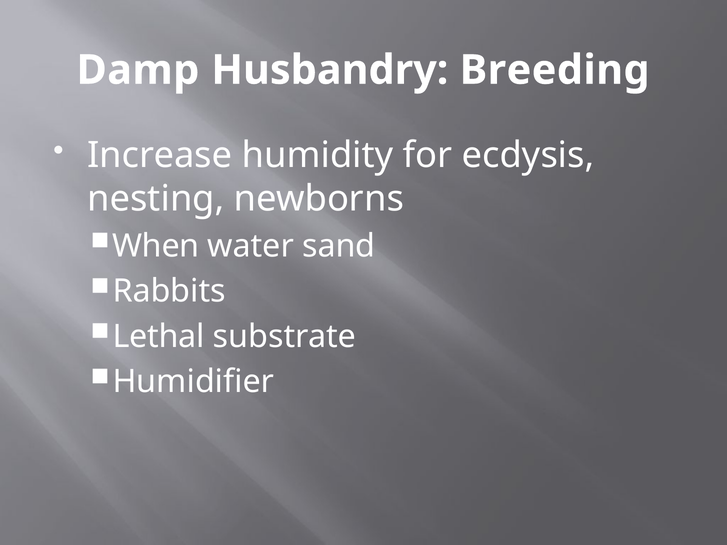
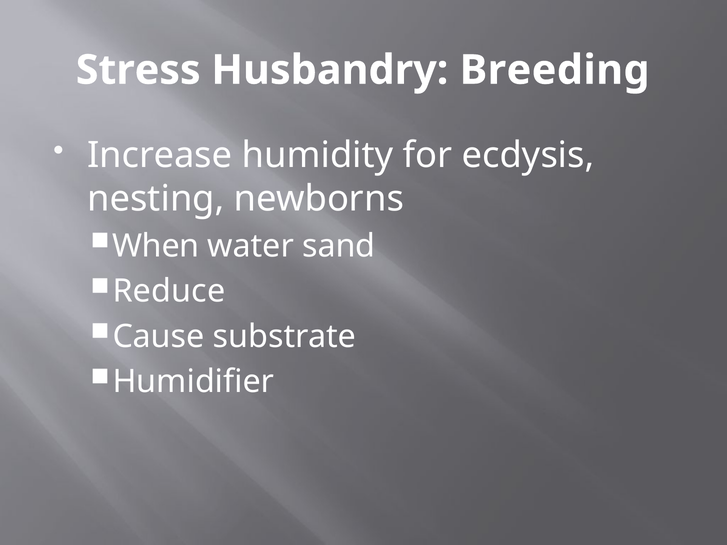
Damp: Damp -> Stress (138, 70)
Rabbits: Rabbits -> Reduce (169, 291)
Lethal: Lethal -> Cause (159, 337)
